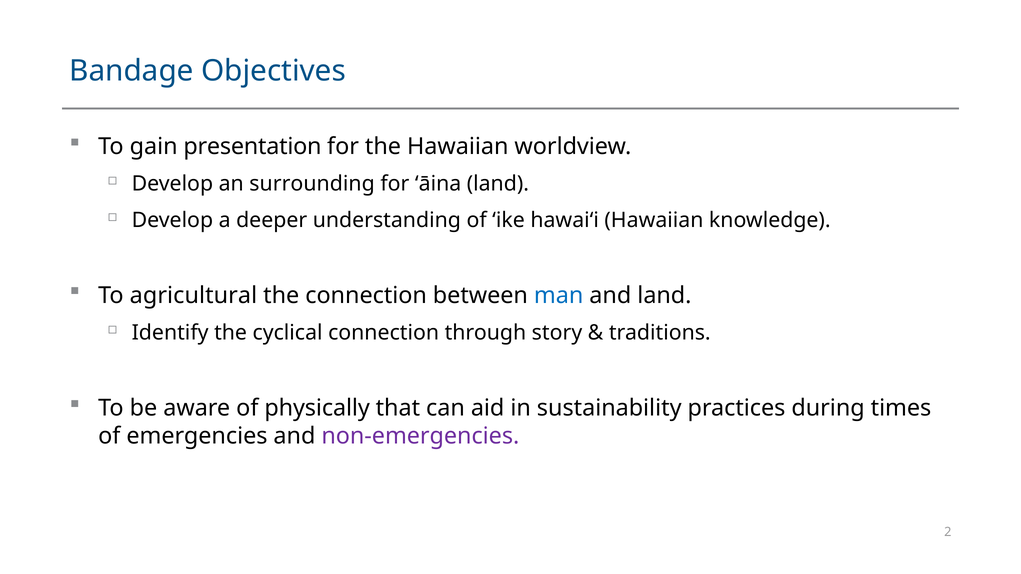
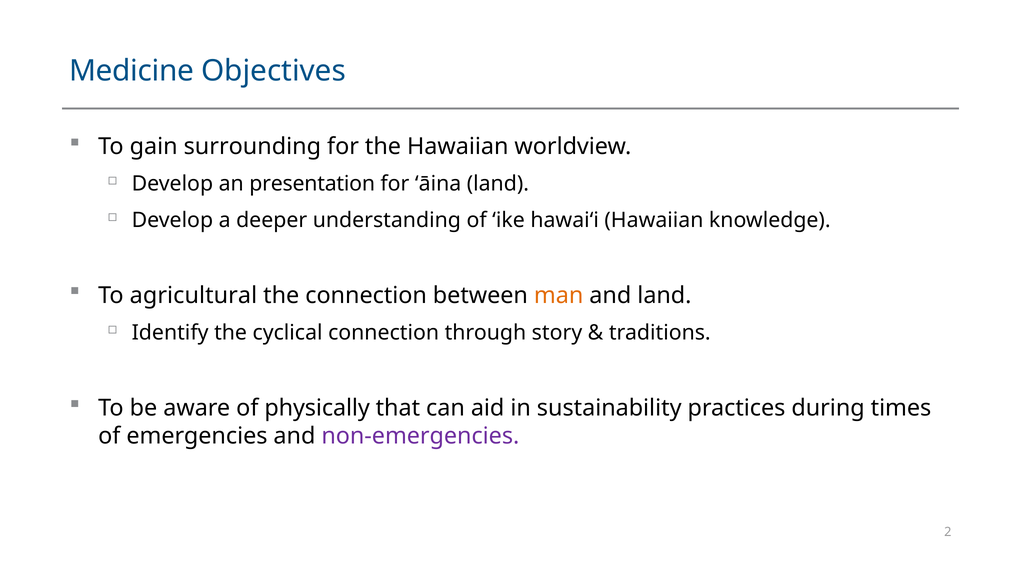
Bandage: Bandage -> Medicine (132, 71)
presentation: presentation -> surrounding (252, 147)
surrounding: surrounding -> presentation (312, 184)
man colour: blue -> orange (559, 296)
